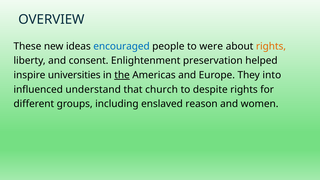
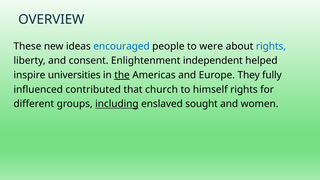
rights colour: orange -> blue (271, 46)
preservation: preservation -> independent (213, 61)
into: into -> fully (272, 75)
understand: understand -> contributed (93, 90)
despite: despite -> himself (210, 90)
including underline: none -> present (117, 104)
reason: reason -> sought (202, 104)
